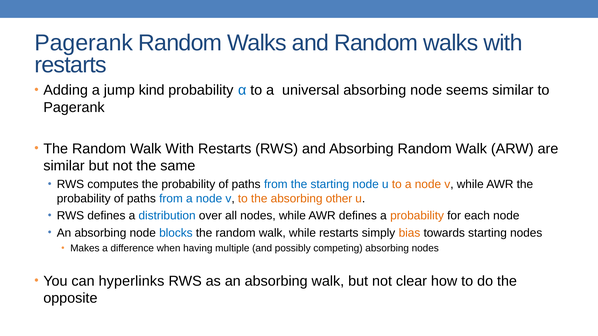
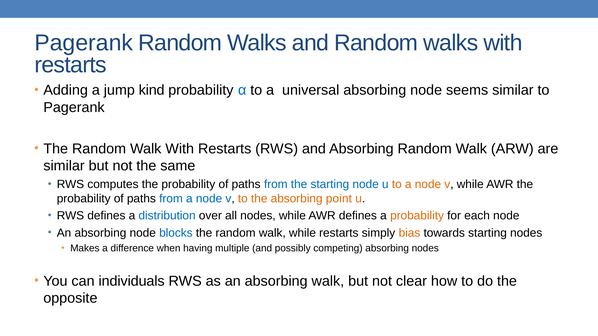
other: other -> point (339, 199)
hyperlinks: hyperlinks -> individuals (132, 281)
